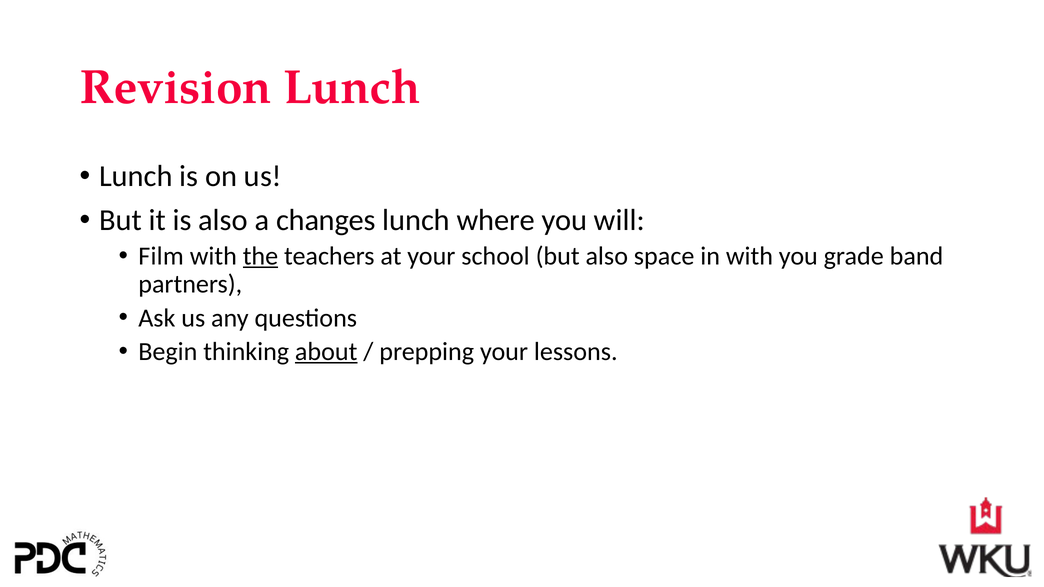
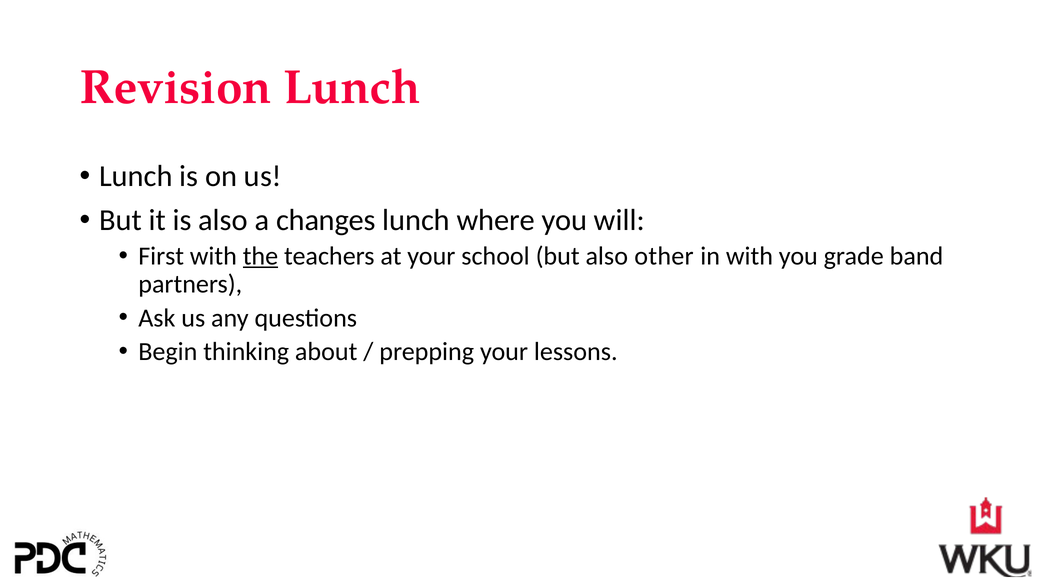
Film: Film -> First (161, 256)
space: space -> other (664, 256)
about underline: present -> none (326, 352)
